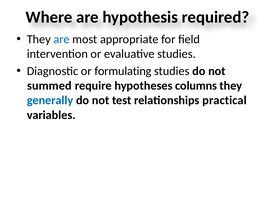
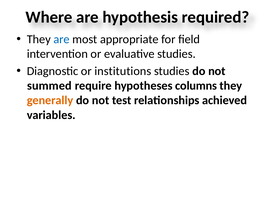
formulating: formulating -> institutions (123, 71)
generally colour: blue -> orange (50, 100)
practical: practical -> achieved (225, 100)
